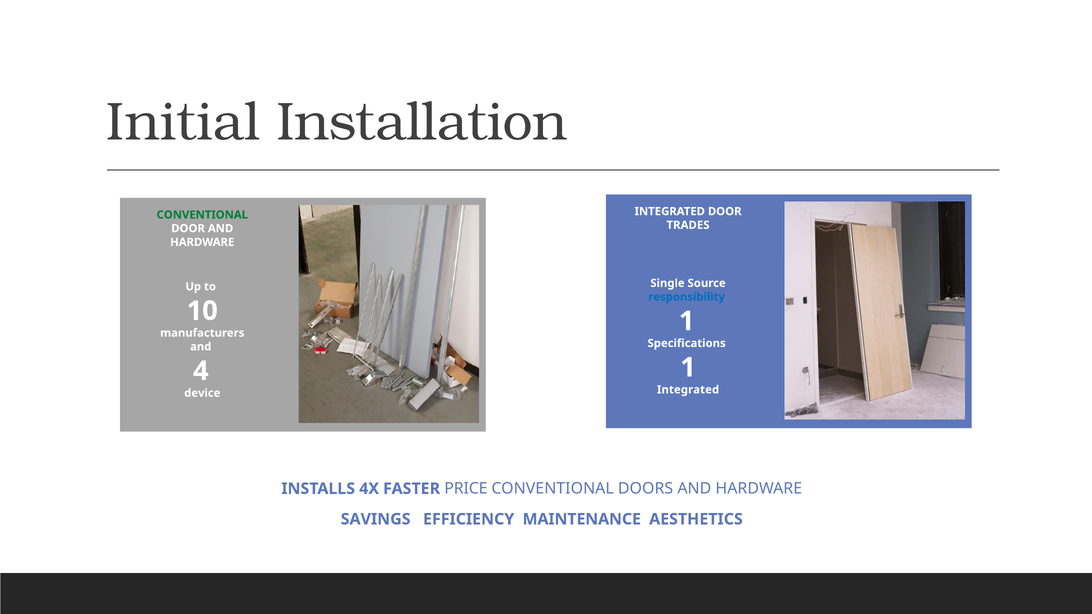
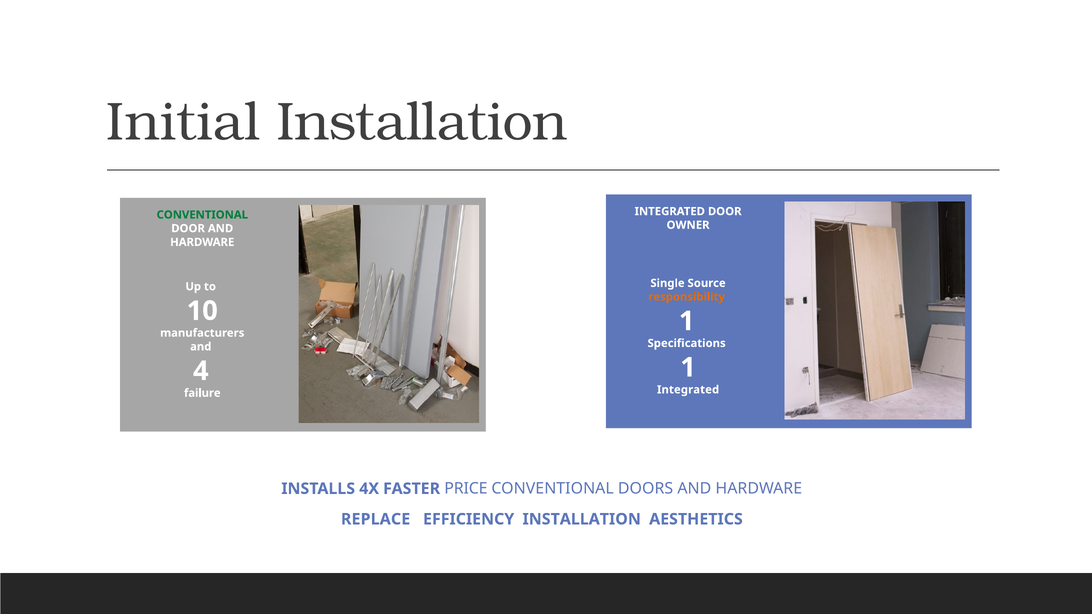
TRADES: TRADES -> OWNER (688, 225)
responsibility colour: blue -> orange (687, 297)
device: device -> failure (202, 393)
SAVINGS: SAVINGS -> REPLACE (376, 519)
EFFICIENCY MAINTENANCE: MAINTENANCE -> INSTALLATION (582, 519)
